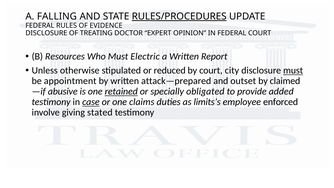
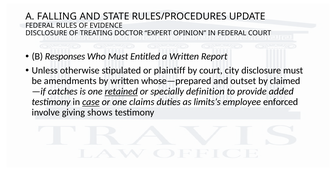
RULES/PROCEDURES underline: present -> none (179, 16)
Resources: Resources -> Responses (65, 56)
Electric: Electric -> Entitled (145, 56)
reduced: reduced -> plaintiff (170, 70)
must underline: present -> none (293, 70)
appointment: appointment -> amendments (70, 81)
attack—prepared: attack—prepared -> whose—prepared (176, 81)
abusive: abusive -> catches (63, 91)
obligated: obligated -> definition (205, 91)
stated: stated -> shows (100, 112)
